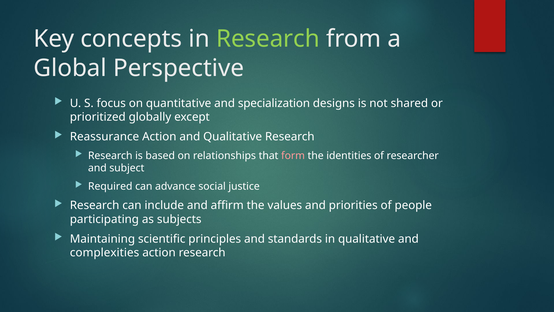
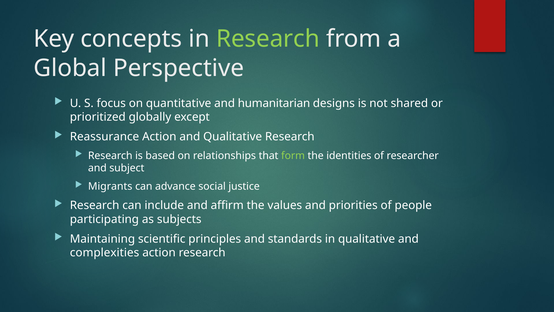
specialization: specialization -> humanitarian (274, 103)
form colour: pink -> light green (293, 155)
Required: Required -> Migrants (110, 186)
